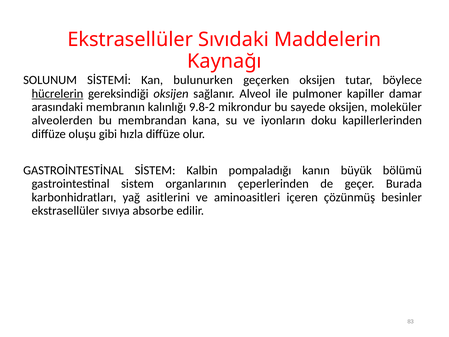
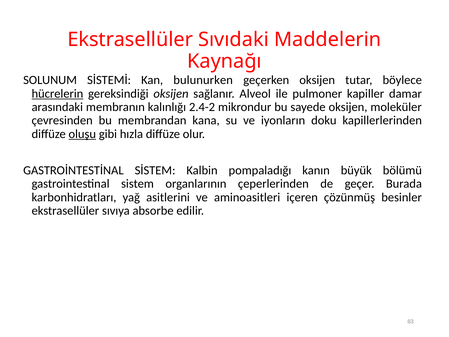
9.8-2: 9.8-2 -> 2.4-2 (202, 107)
alveolerden: alveolerden -> çevresinden (62, 120)
oluşu underline: none -> present (82, 134)
